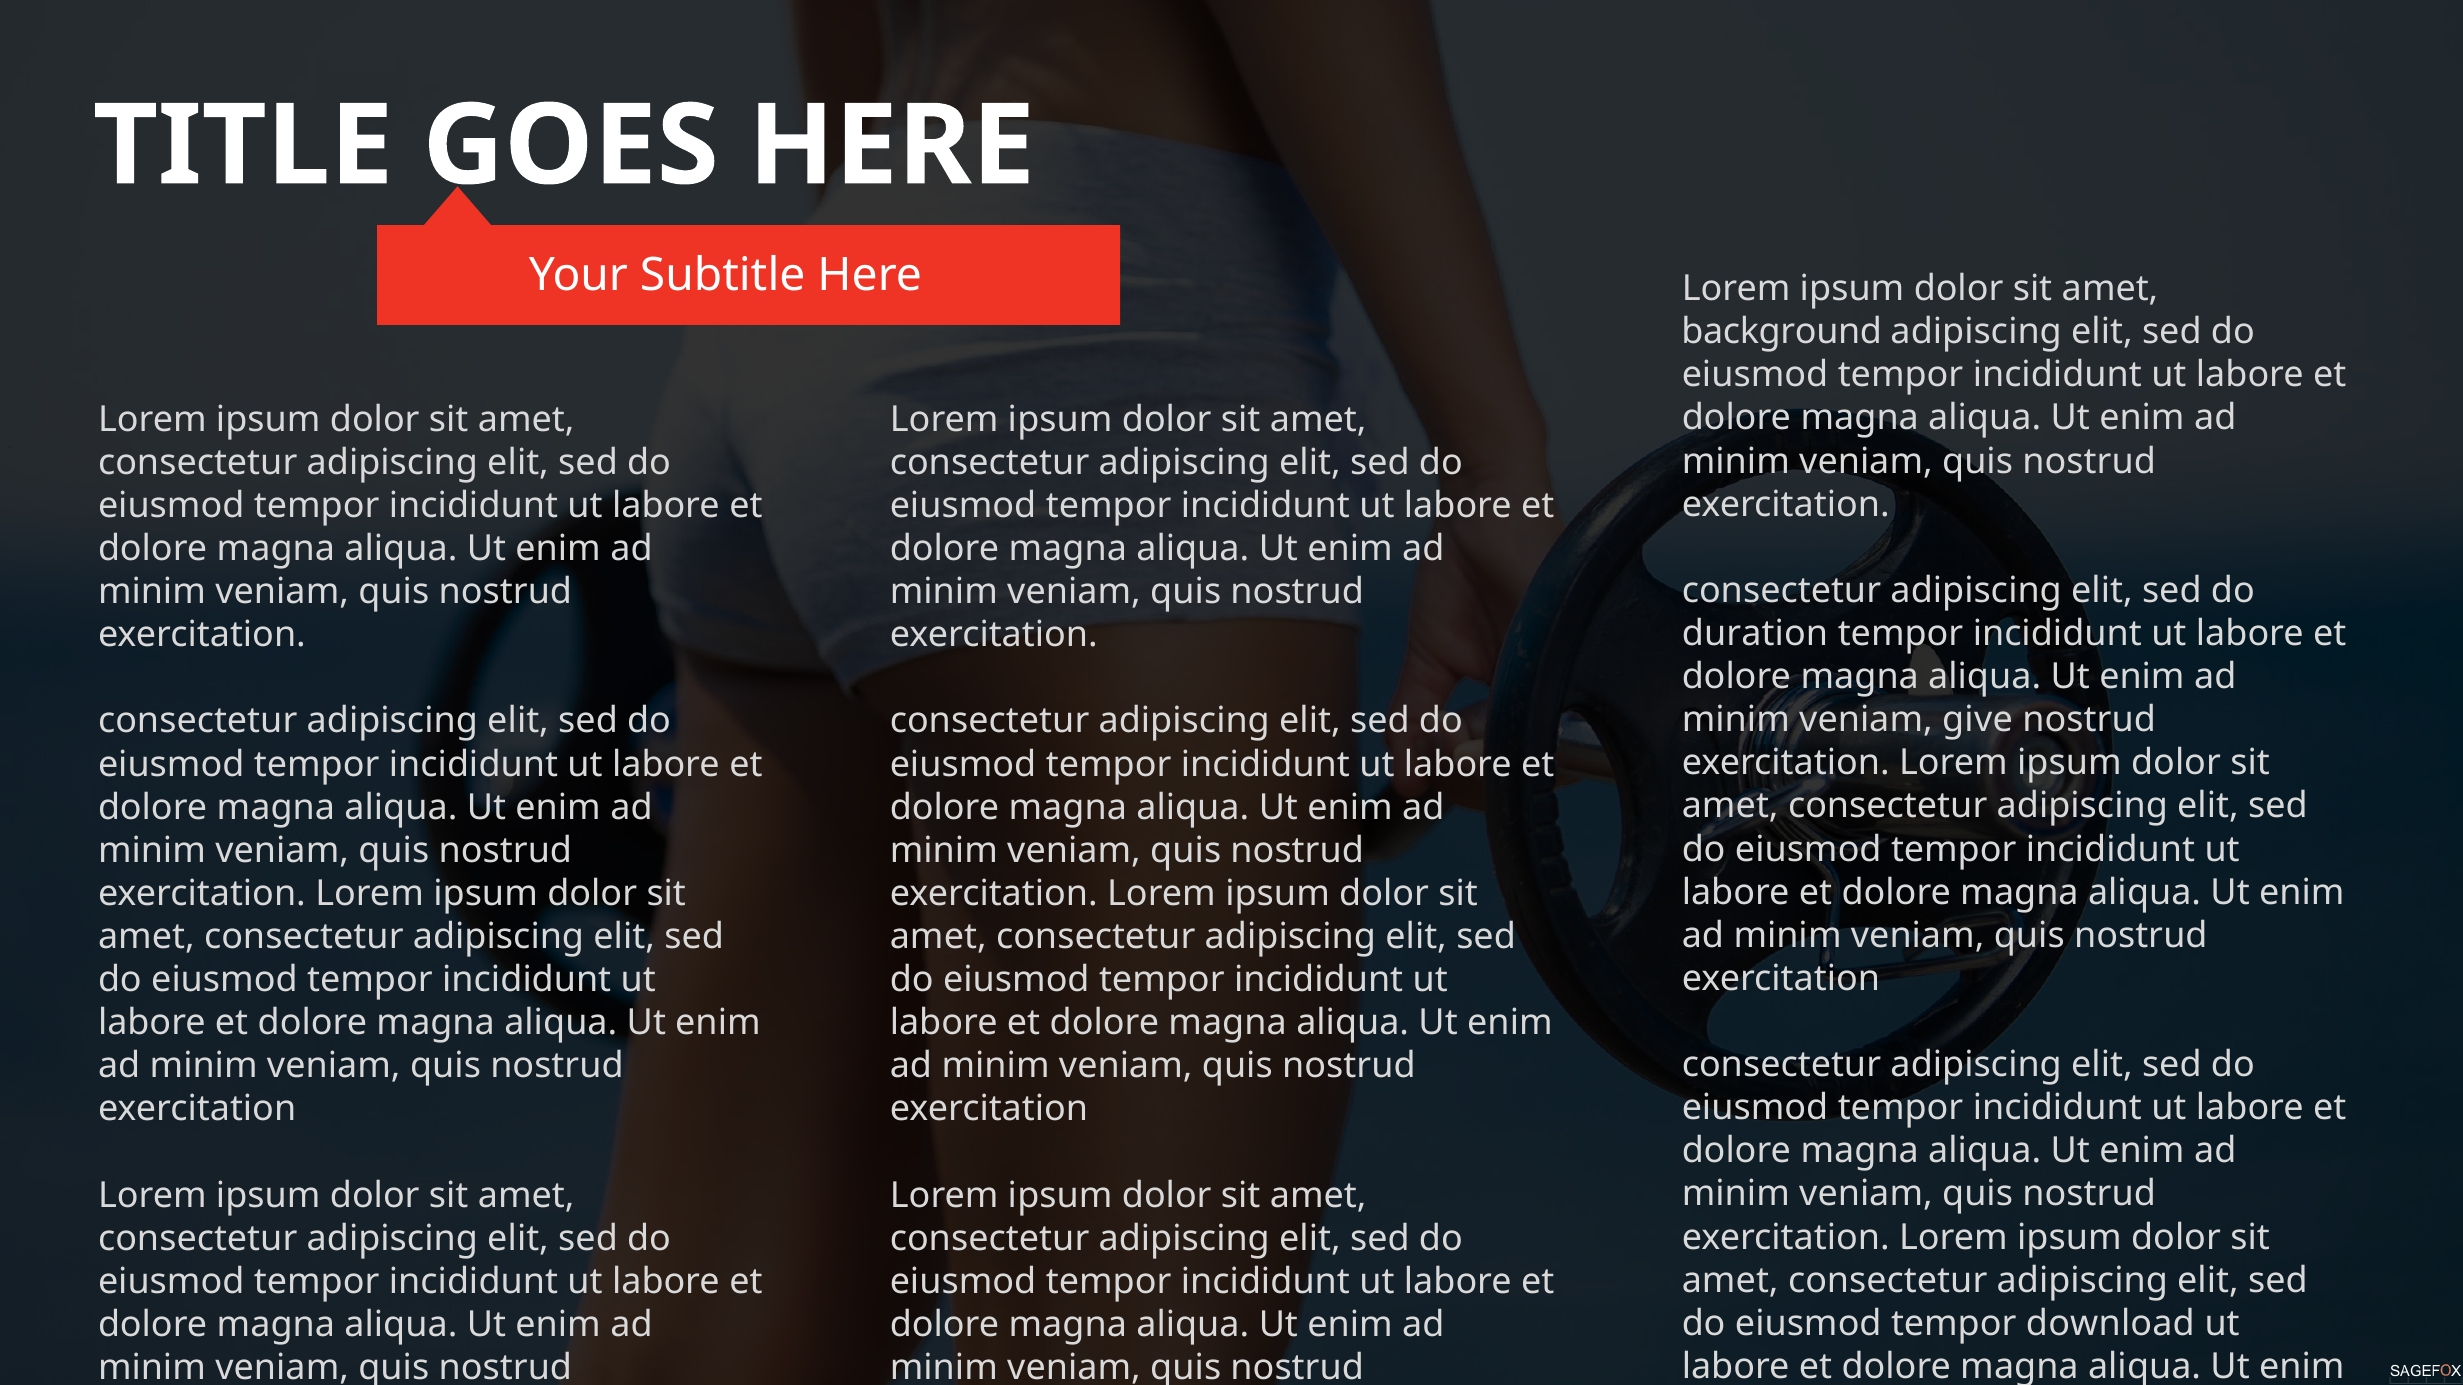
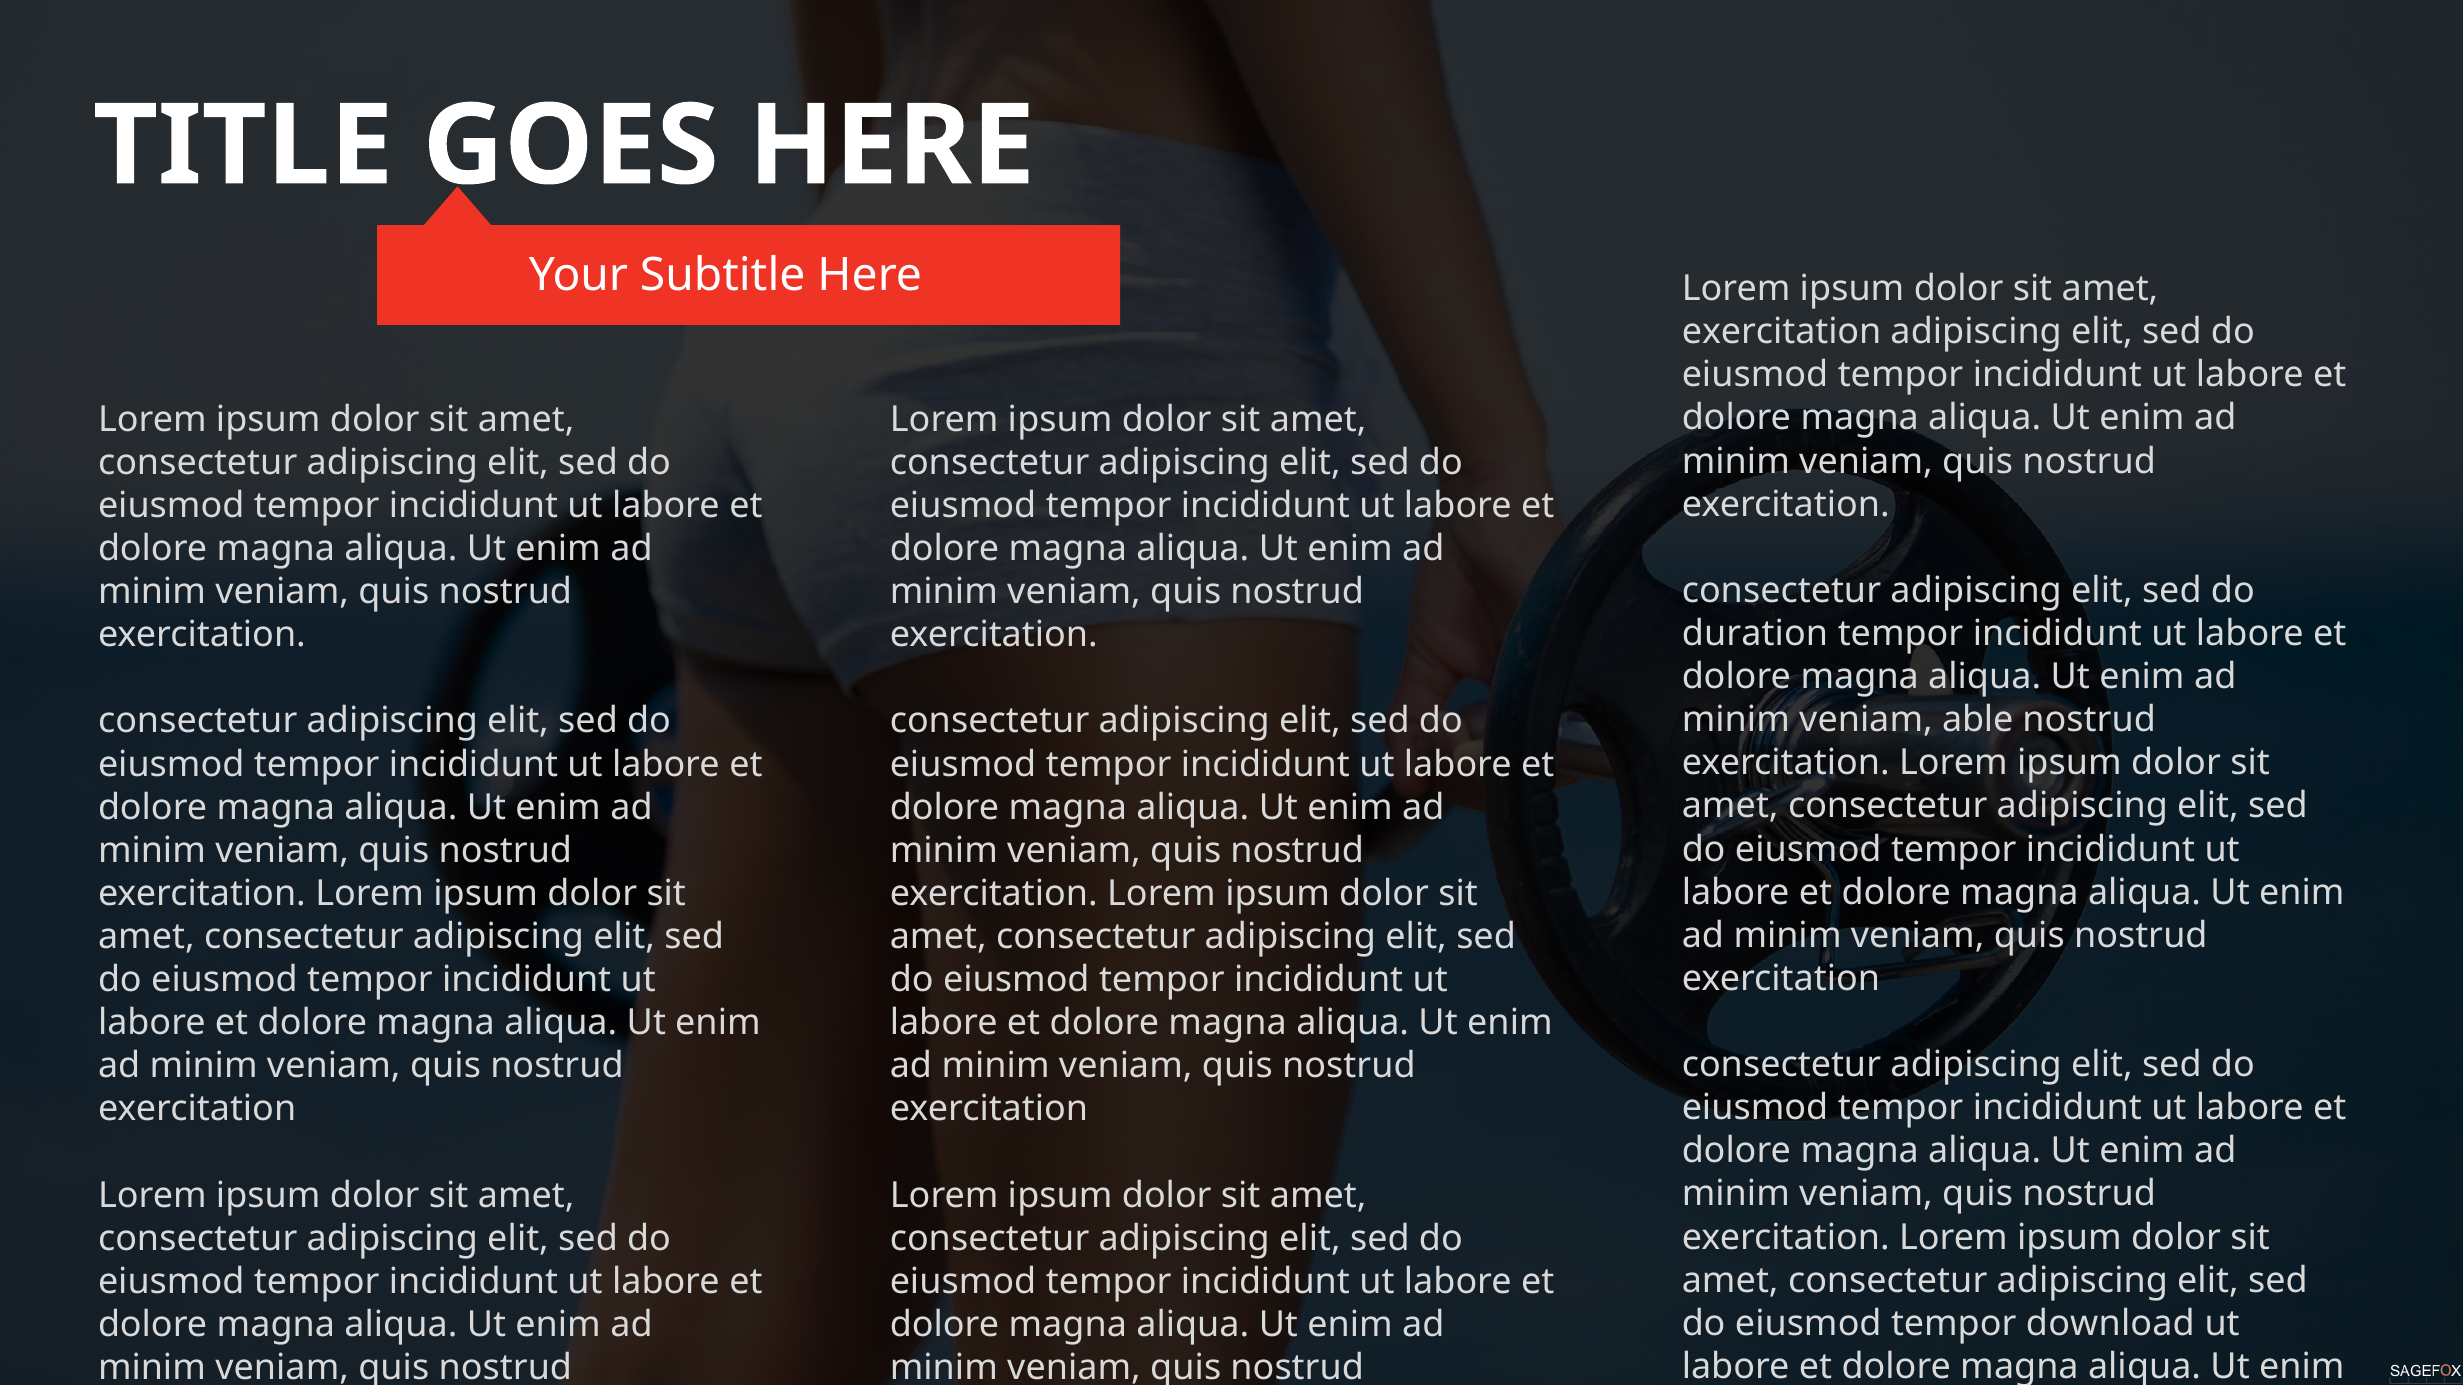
background: background -> exercitation (1782, 332)
give: give -> able (1978, 720)
